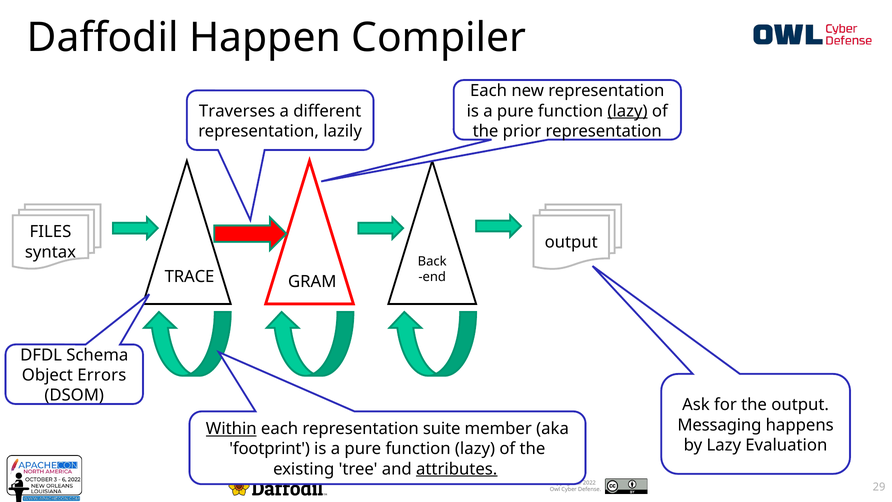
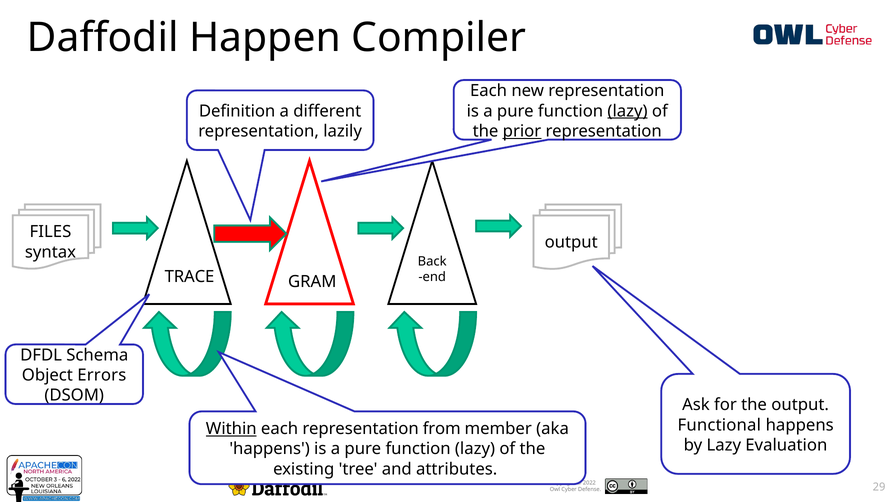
Traverses: Traverses -> Definition (237, 111)
prior underline: none -> present (522, 131)
Messaging: Messaging -> Functional (719, 425)
suite: suite -> from (442, 429)
footprint: footprint -> happens (270, 449)
attributes underline: present -> none (457, 469)
